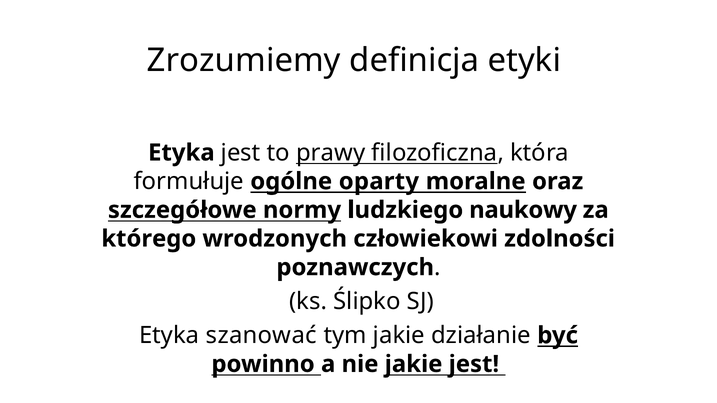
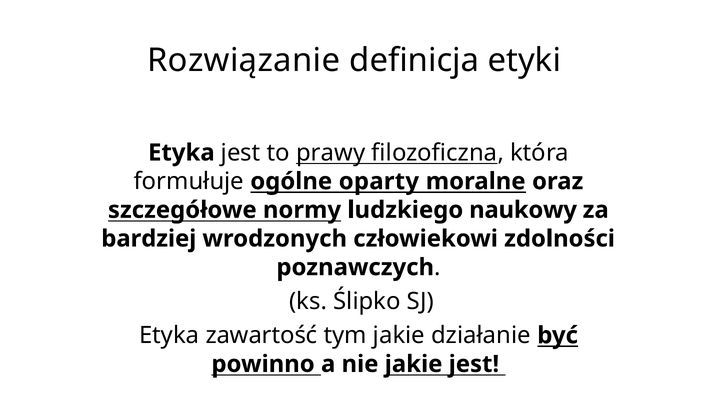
Zrozumiemy: Zrozumiemy -> Rozwiązanie (244, 60)
którego: którego -> bardziej (149, 239)
szanować: szanować -> zawartość (261, 336)
